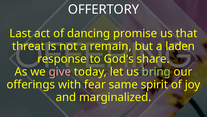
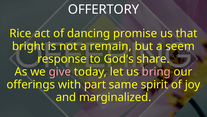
Last: Last -> Rice (20, 33)
threat: threat -> bright (28, 46)
laden: laden -> seem (180, 46)
bring colour: light green -> pink (156, 71)
fear: fear -> part (95, 84)
